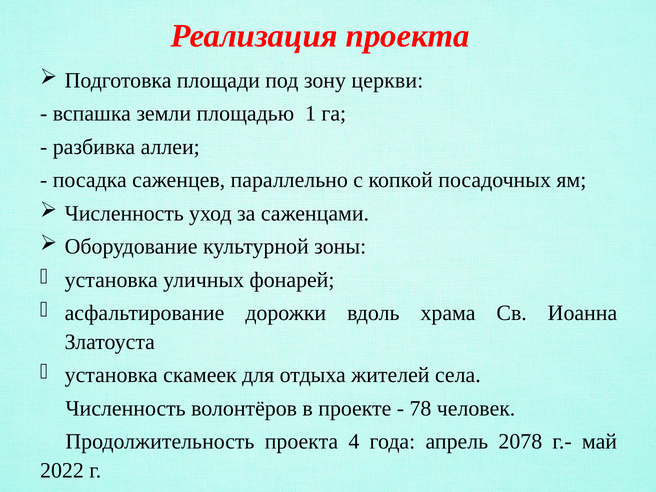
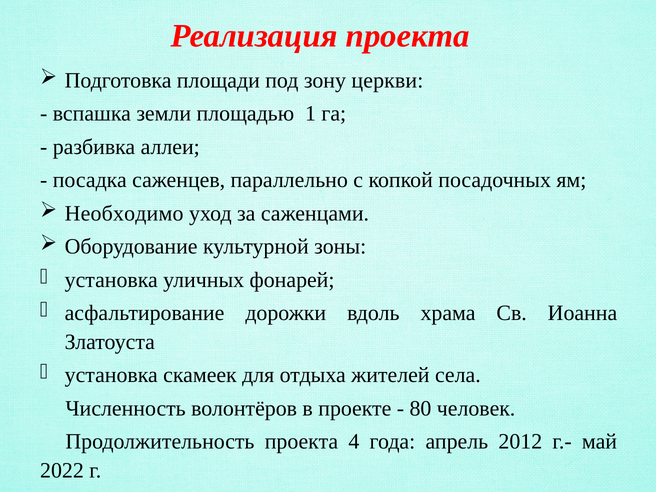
Численность: Численность -> Необходимо (124, 213)
78: 78 -> 80 (420, 408)
2078: 2078 -> 2012 (520, 442)
